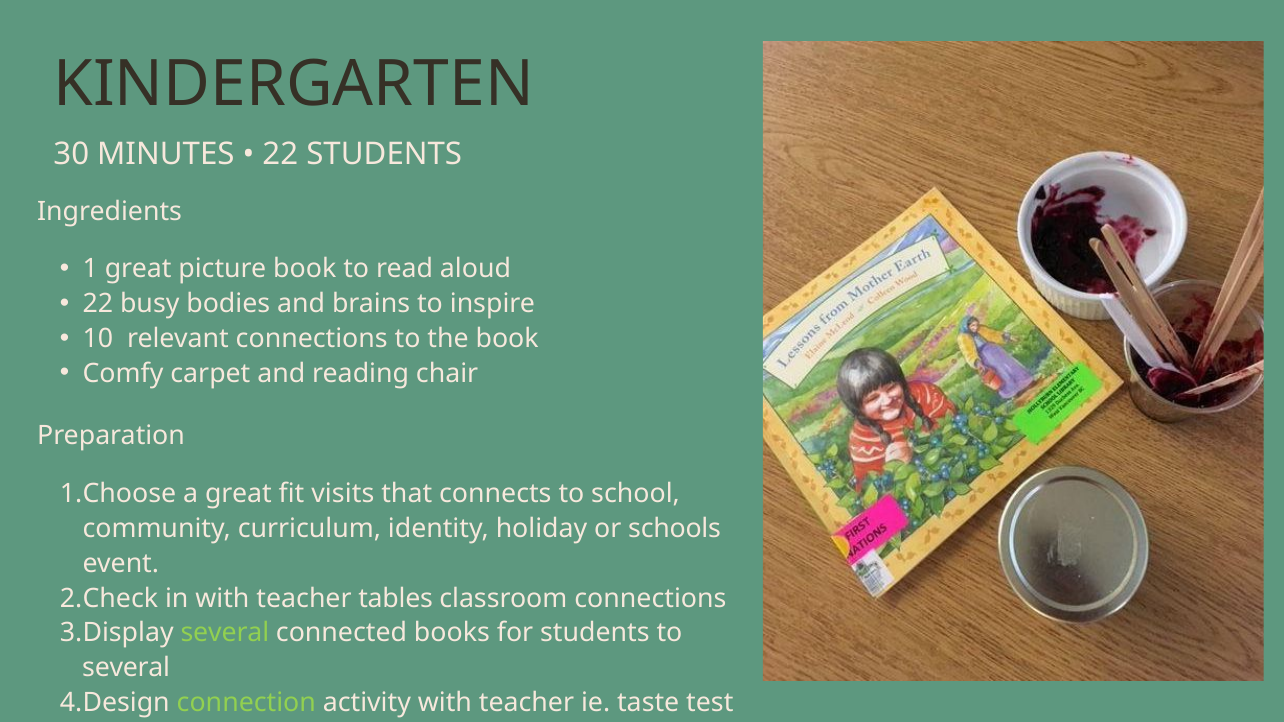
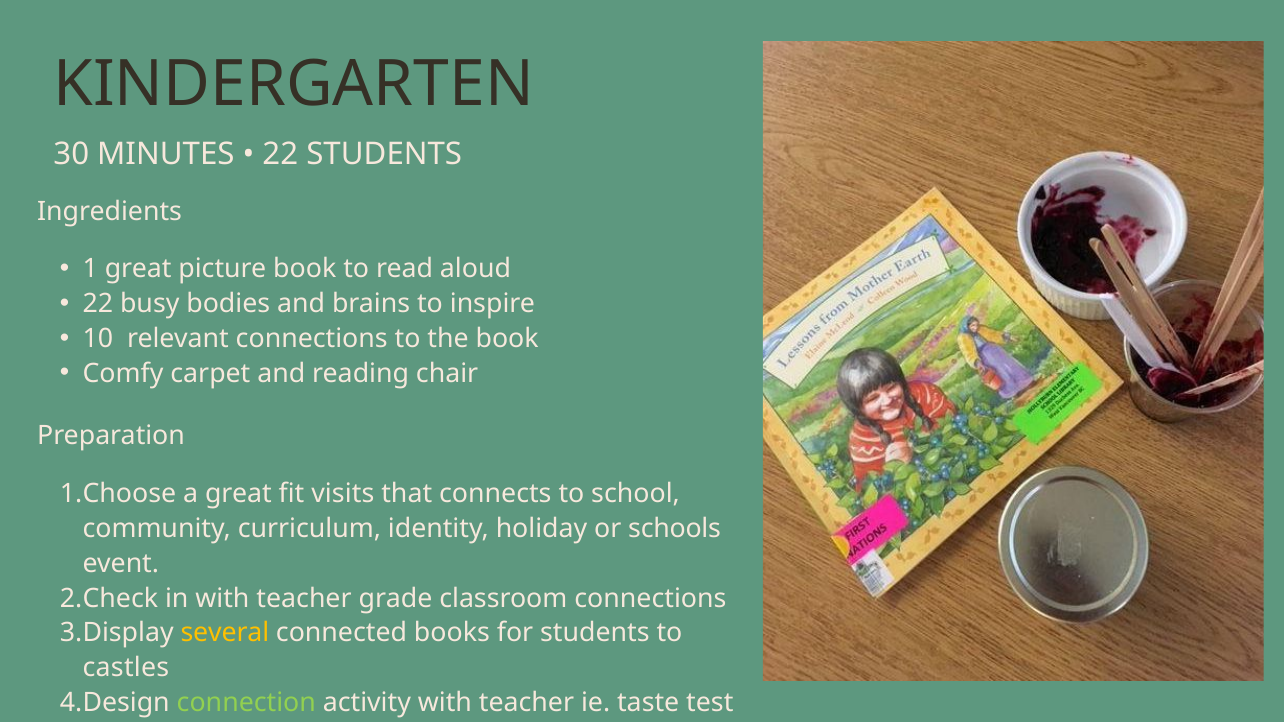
tables: tables -> grade (396, 598)
several colour: light green -> yellow (225, 633)
several: several -> castles (126, 668)
